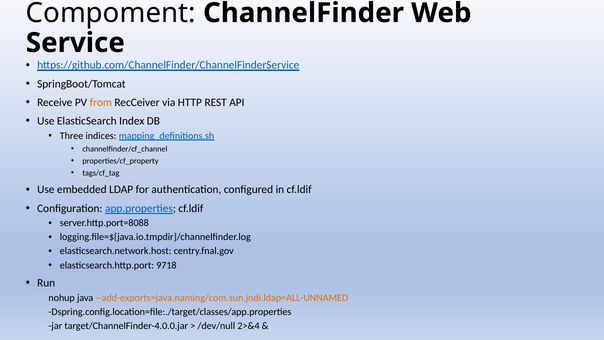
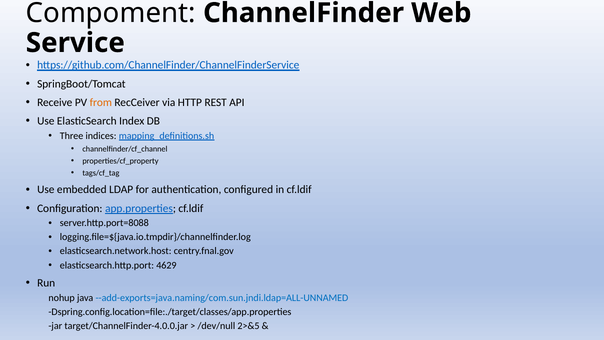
9718: 9718 -> 4629 (166, 265)
--add-exports=java.naming/com.sun.jndi.ldap=ALL-UNNAMED colour: orange -> blue (222, 298)
2>&4: 2>&4 -> 2>&5 (248, 326)
